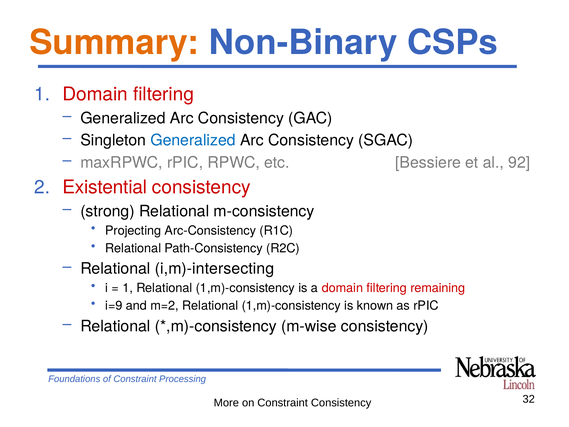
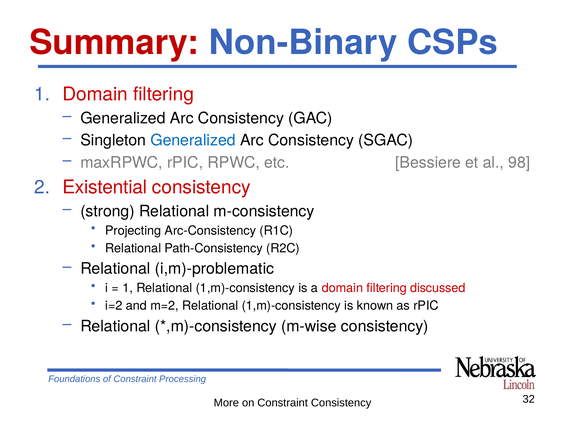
Summary colour: orange -> red (114, 43)
92: 92 -> 98 (519, 162)
i,m)-intersecting: i,m)-intersecting -> i,m)-problematic (215, 269)
remaining: remaining -> discussed (438, 288)
i=9: i=9 -> i=2 (114, 306)
